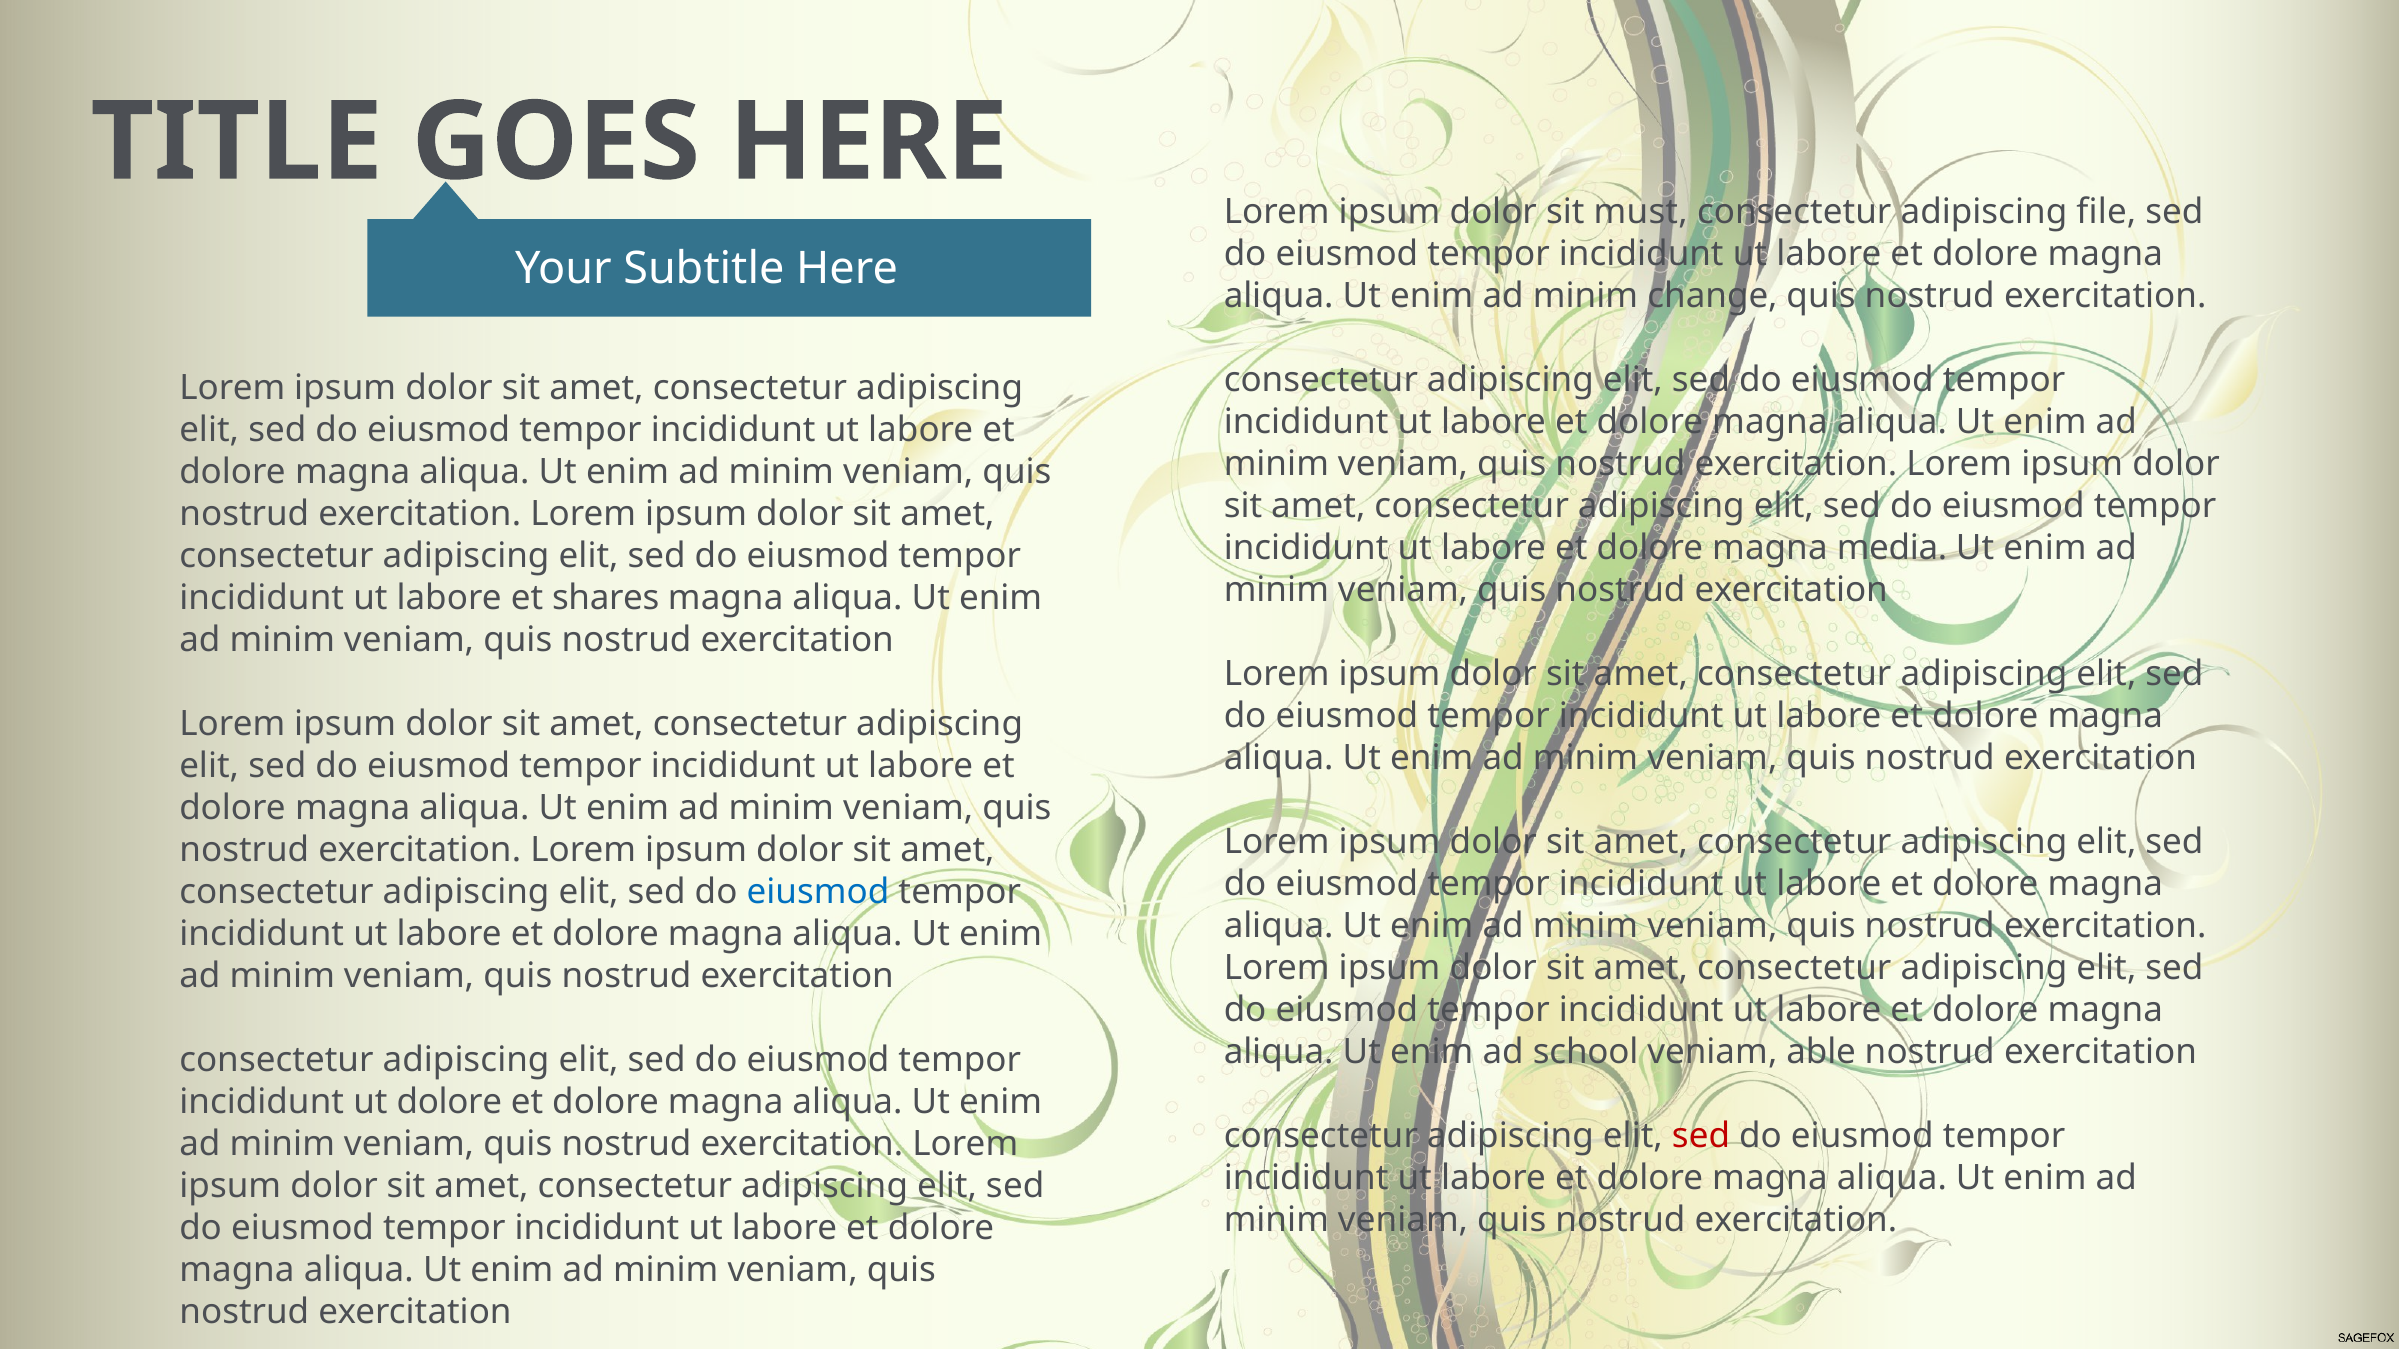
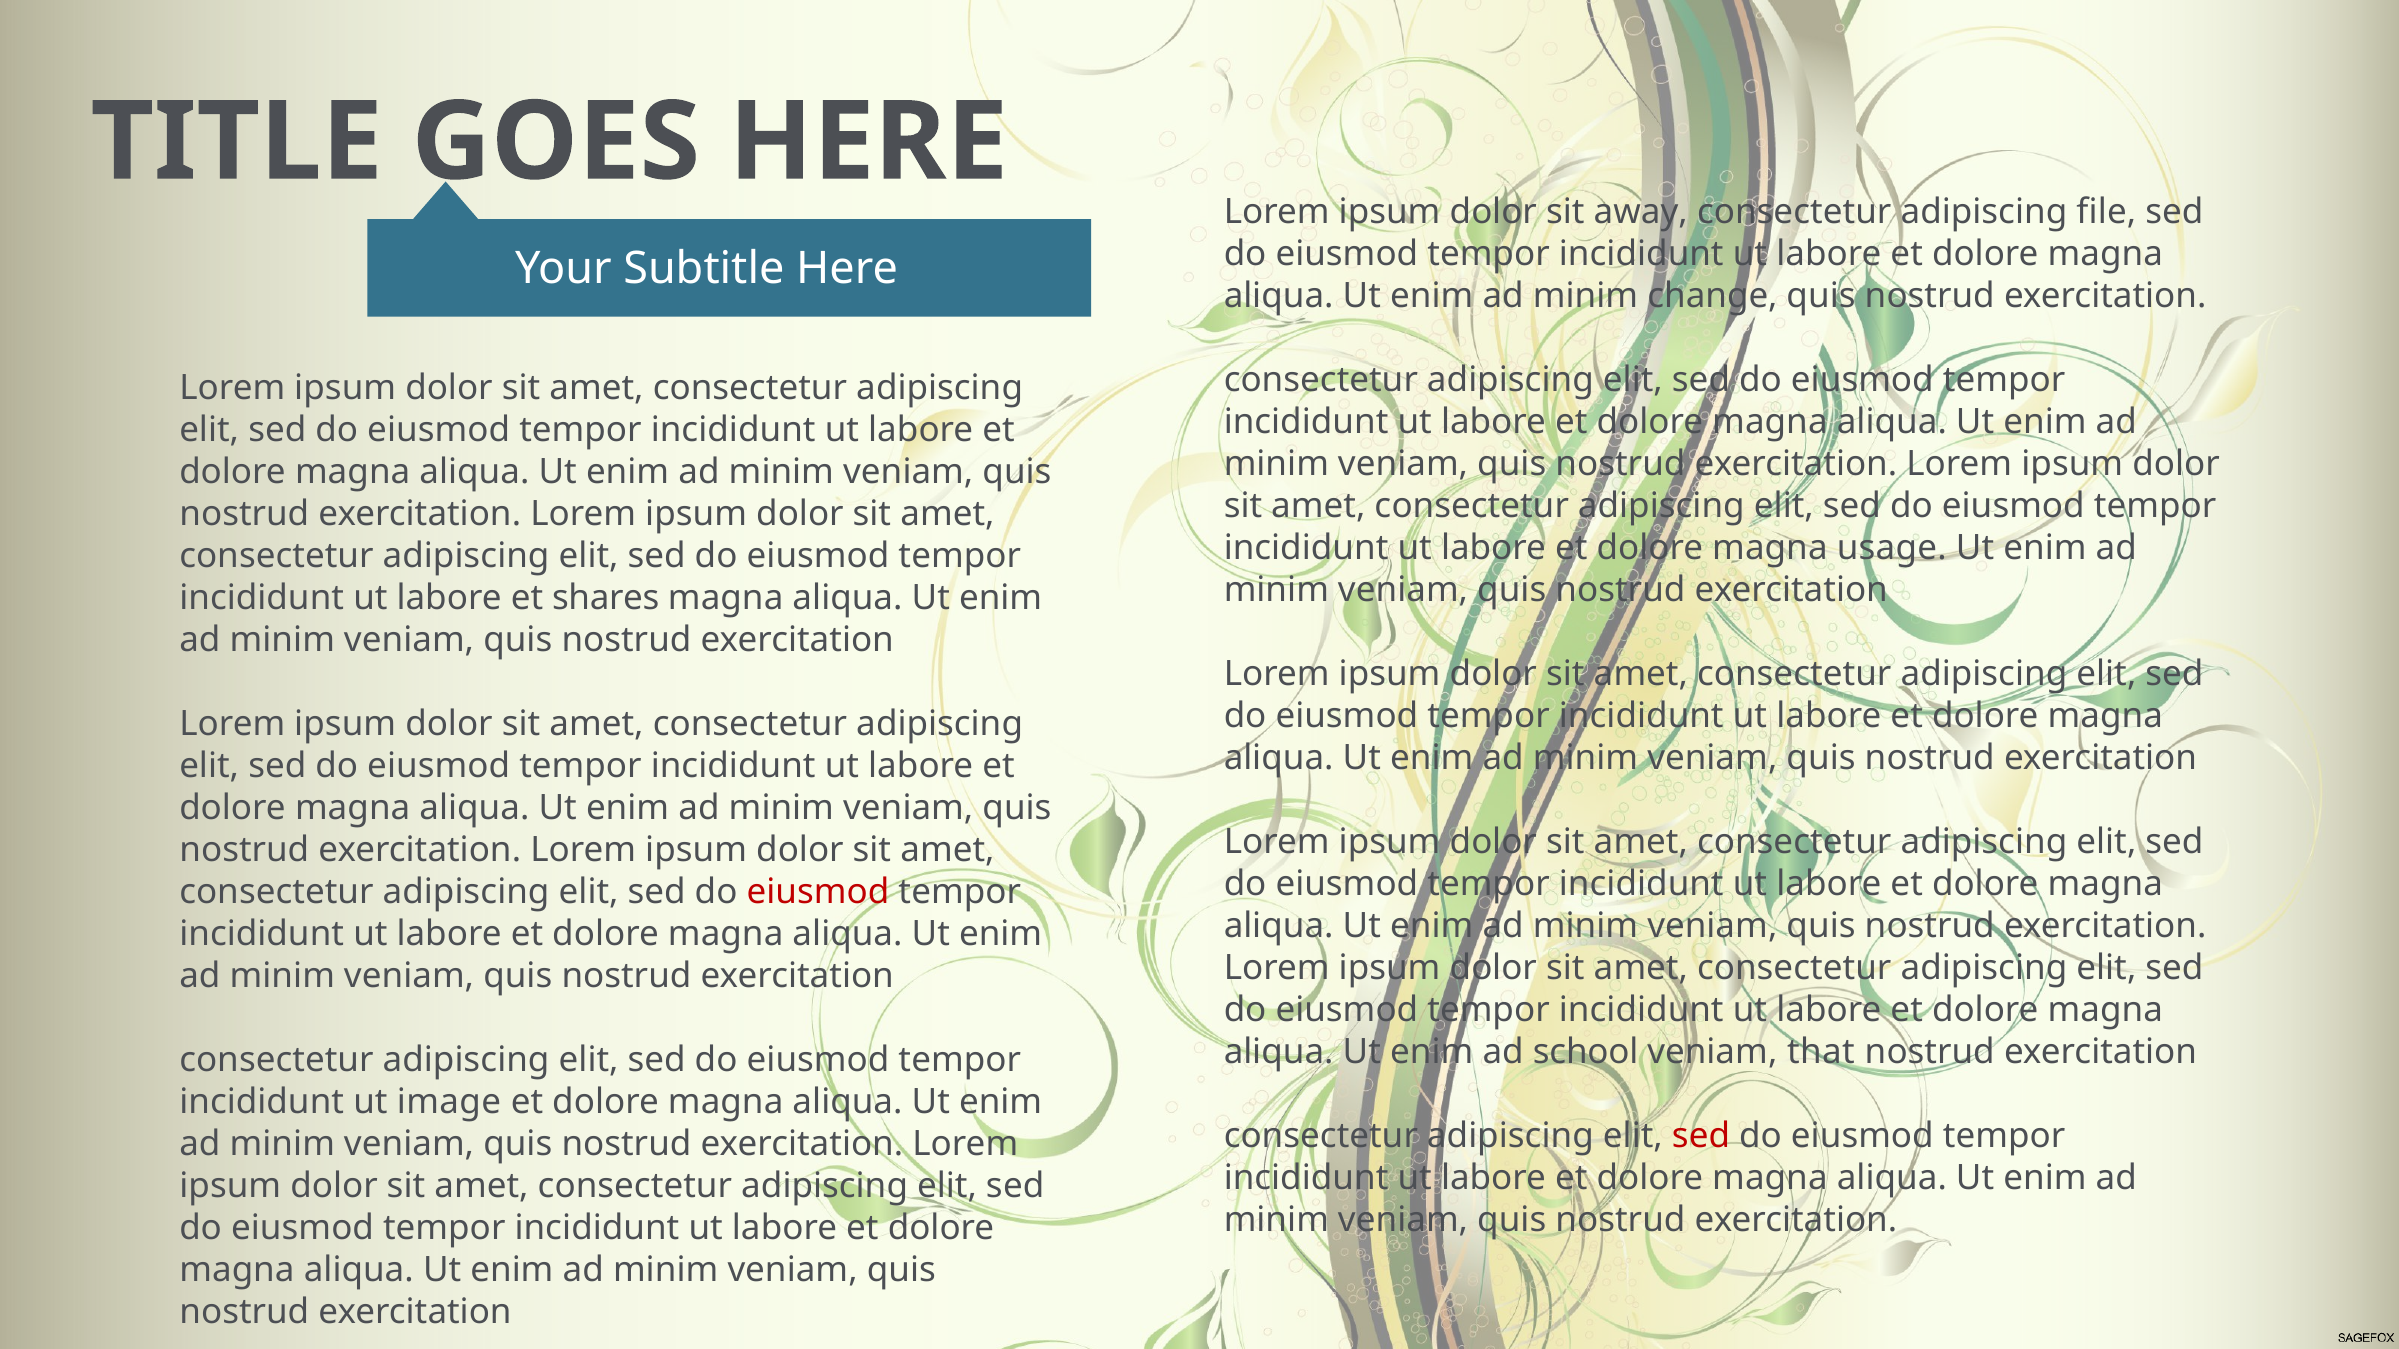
must: must -> away (1641, 212)
media: media -> usage (1892, 548)
eiusmod colour: blue -> red (818, 892)
able: able -> that (1821, 1052)
ut dolore: dolore -> image (449, 1102)
